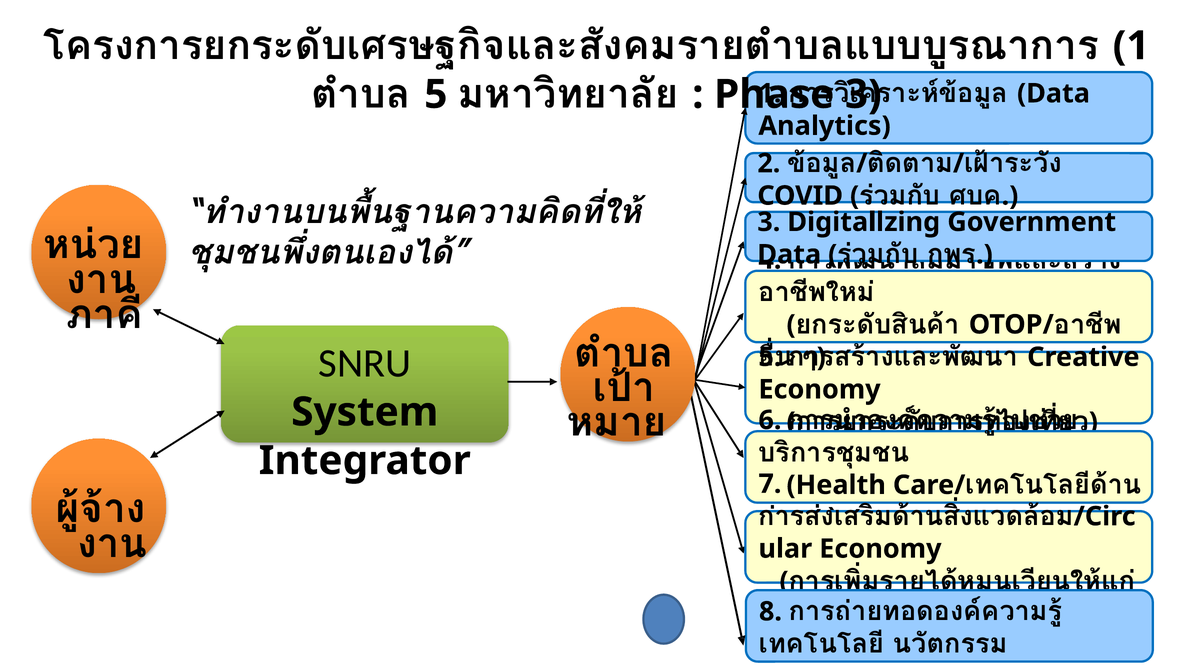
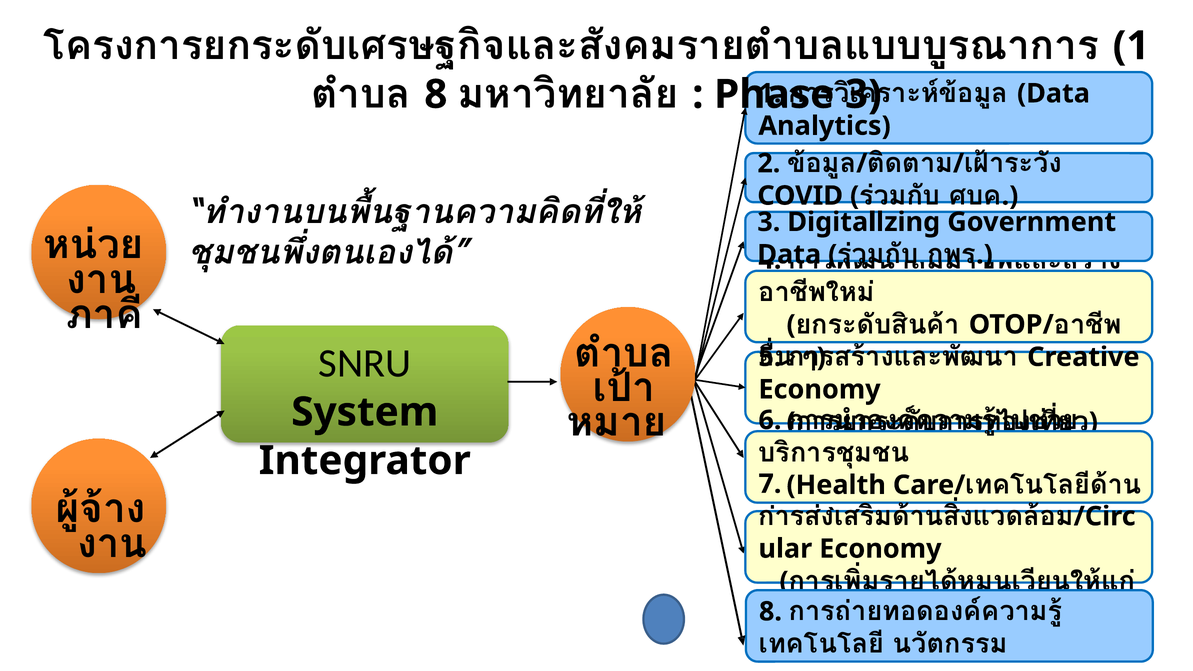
5: 5 -> 8 (436, 95)
